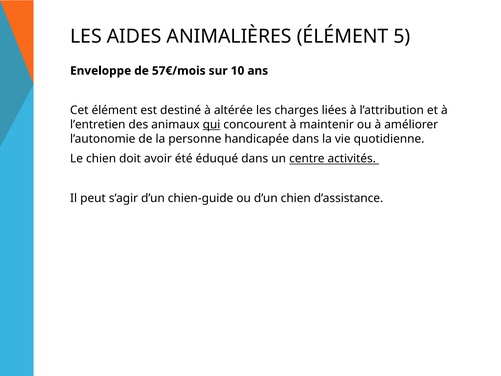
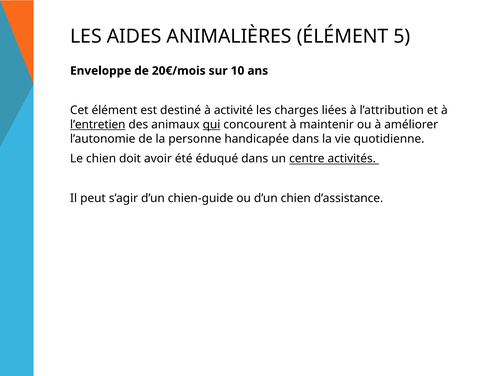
57€/mois: 57€/mois -> 20€/mois (179, 71)
altérée: altérée -> activité (233, 110)
l’entretien underline: none -> present (98, 125)
